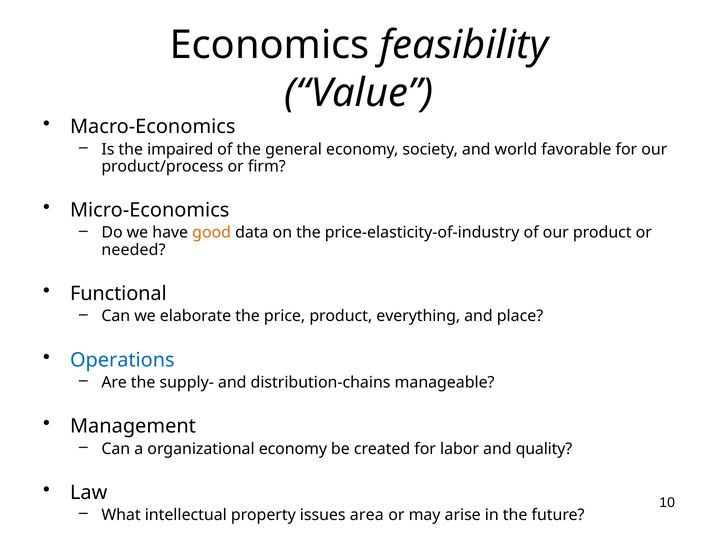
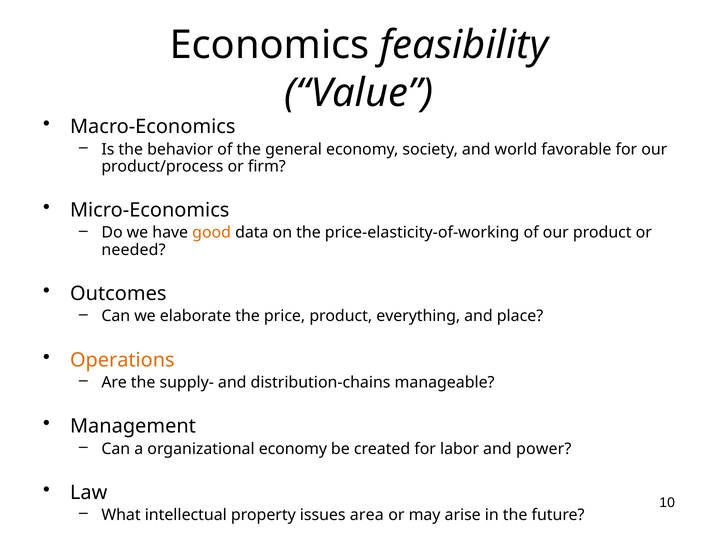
impaired: impaired -> behavior (180, 149)
price-elasticity-of-industry: price-elasticity-of-industry -> price-elasticity-of-working (422, 233)
Functional: Functional -> Outcomes (118, 294)
Operations colour: blue -> orange (122, 360)
quality: quality -> power (544, 449)
